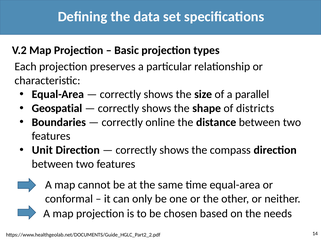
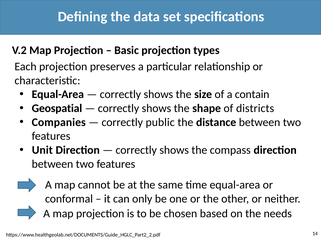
parallel: parallel -> contain (252, 94)
Boundaries: Boundaries -> Companies (59, 122)
online: online -> public (160, 122)
